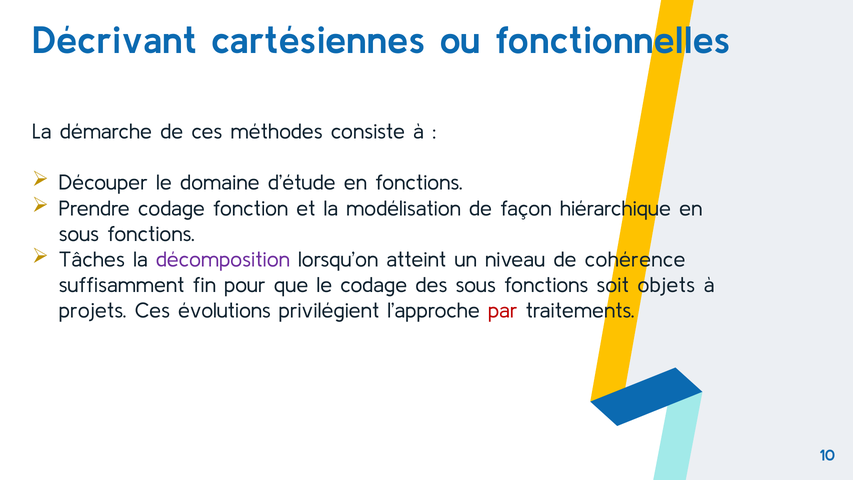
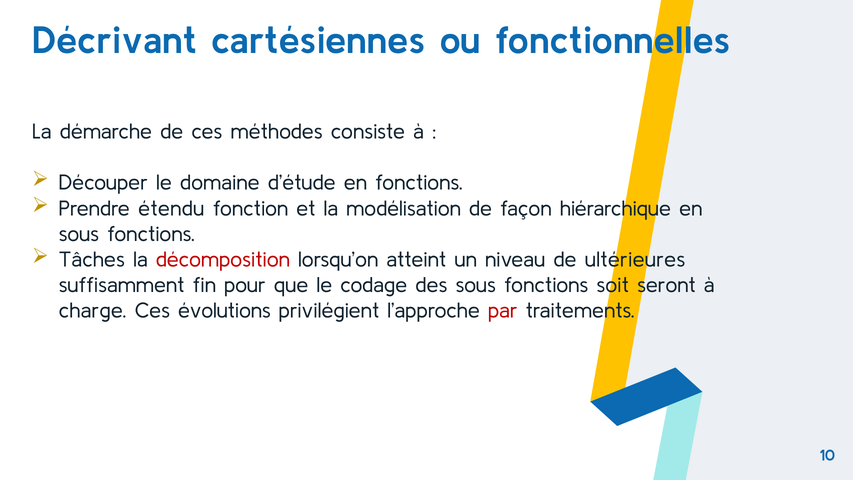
Prendre codage: codage -> étendu (171, 208)
décomposition colour: purple -> red (223, 260)
cohérence: cohérence -> ultérieures (635, 260)
objets: objets -> seront (666, 285)
projets: projets -> charge (93, 311)
